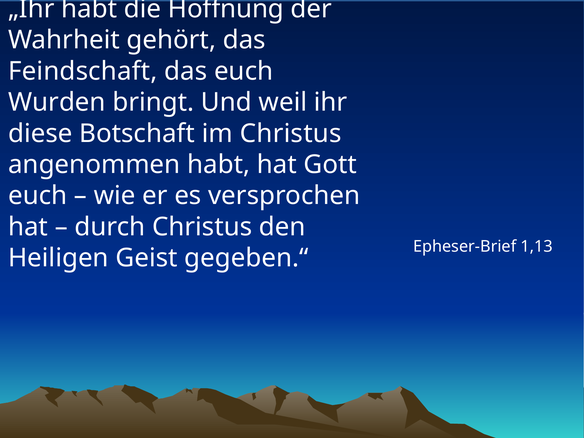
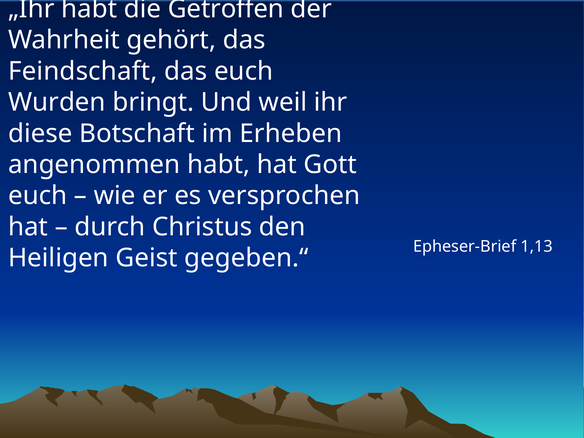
Hoffnung: Hoffnung -> Getroffen (226, 9)
im Christus: Christus -> Erheben (291, 133)
